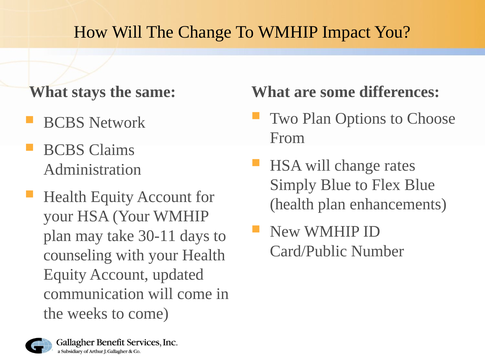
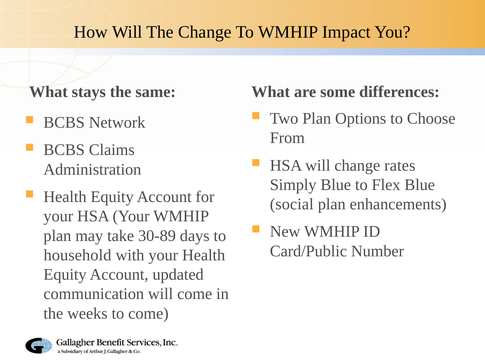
health: health -> social (292, 204)
30-11: 30-11 -> 30-89 (157, 236)
counseling: counseling -> household (78, 255)
